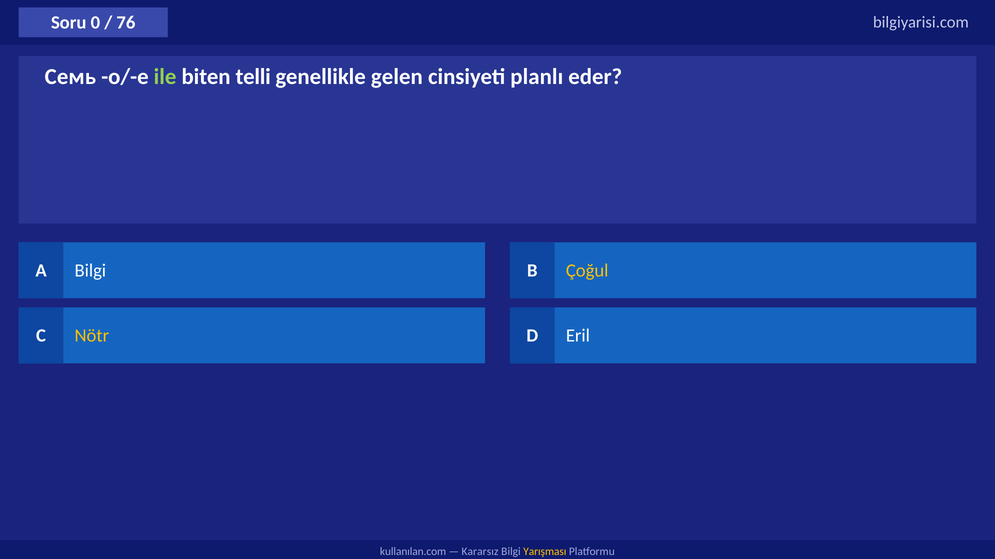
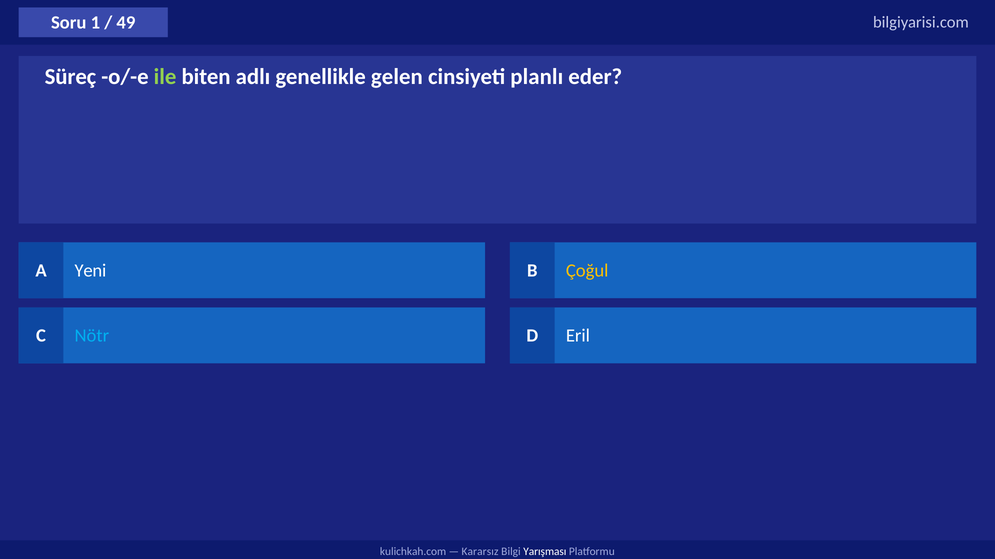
0: 0 -> 1 (95, 23)
76: 76 -> 49 (126, 23)
Семь: Семь -> Süreç (71, 77)
telli: telli -> adlı (253, 77)
A Bilgi: Bilgi -> Yeni (90, 271)
Nötr colour: yellow -> light blue (92, 336)
kullanılan.com: kullanılan.com -> kulichkah.com (413, 552)
Yarışması colour: yellow -> white (545, 552)
